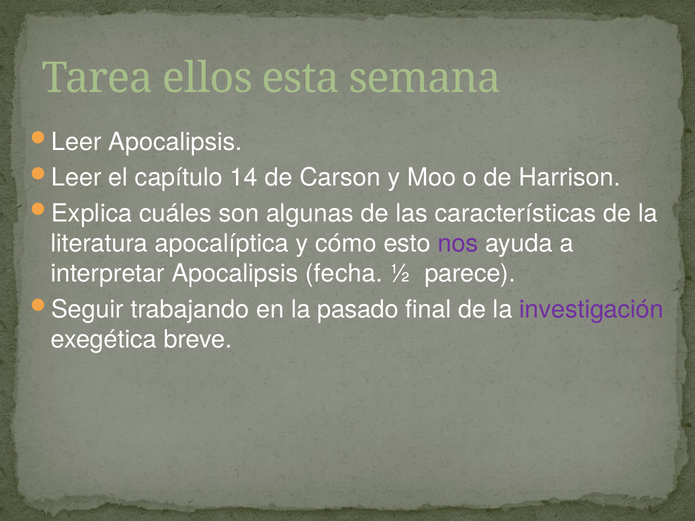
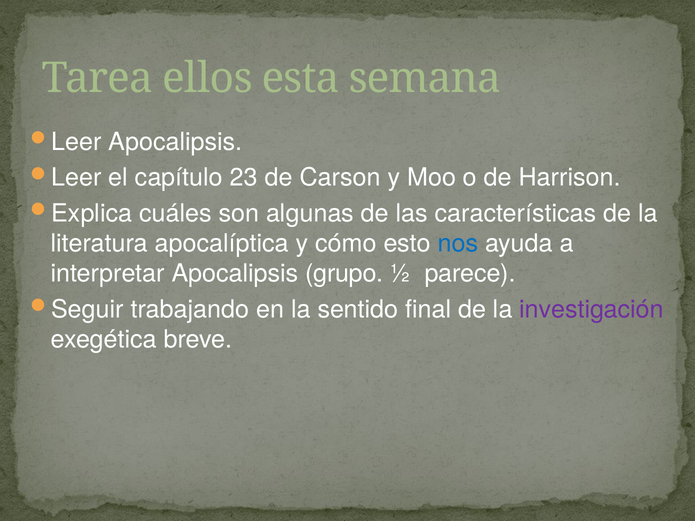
14: 14 -> 23 (244, 178)
nos colour: purple -> blue (458, 244)
fecha: fecha -> grupo (344, 274)
pasado: pasado -> sentido (358, 310)
